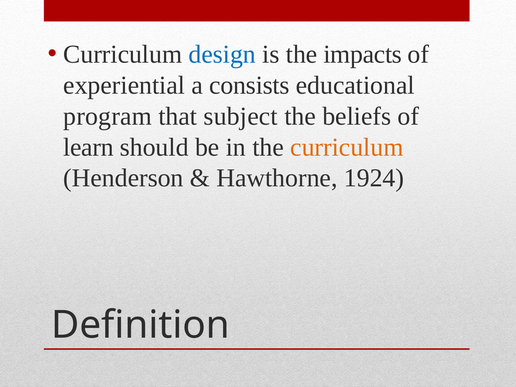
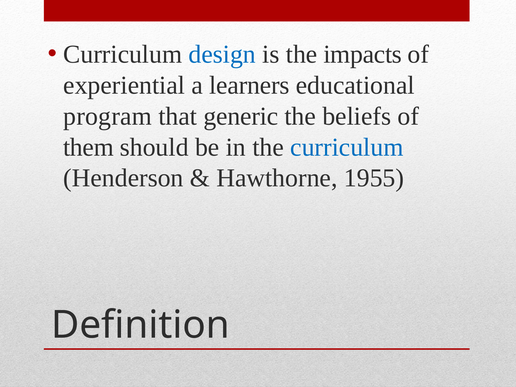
consists: consists -> learners (249, 85)
subject: subject -> generic (241, 116)
learn: learn -> them (88, 147)
curriculum colour: orange -> blue (347, 147)
1924: 1924 -> 1955 (374, 178)
